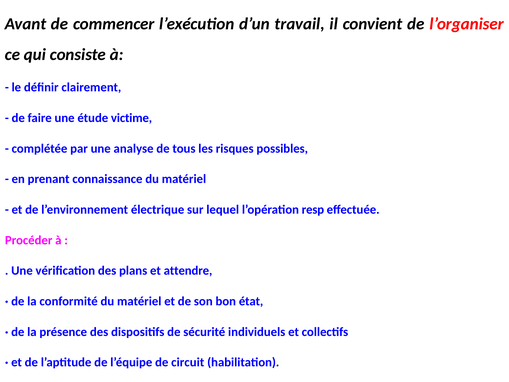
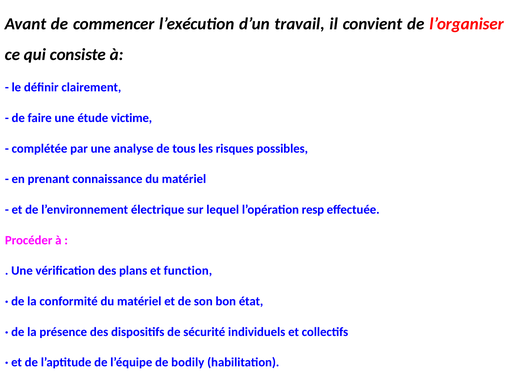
attendre: attendre -> function (188, 271)
circuit: circuit -> bodily (188, 362)
